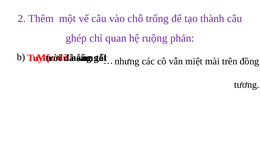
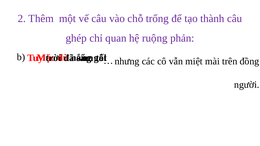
tương: tương -> người (247, 85)
